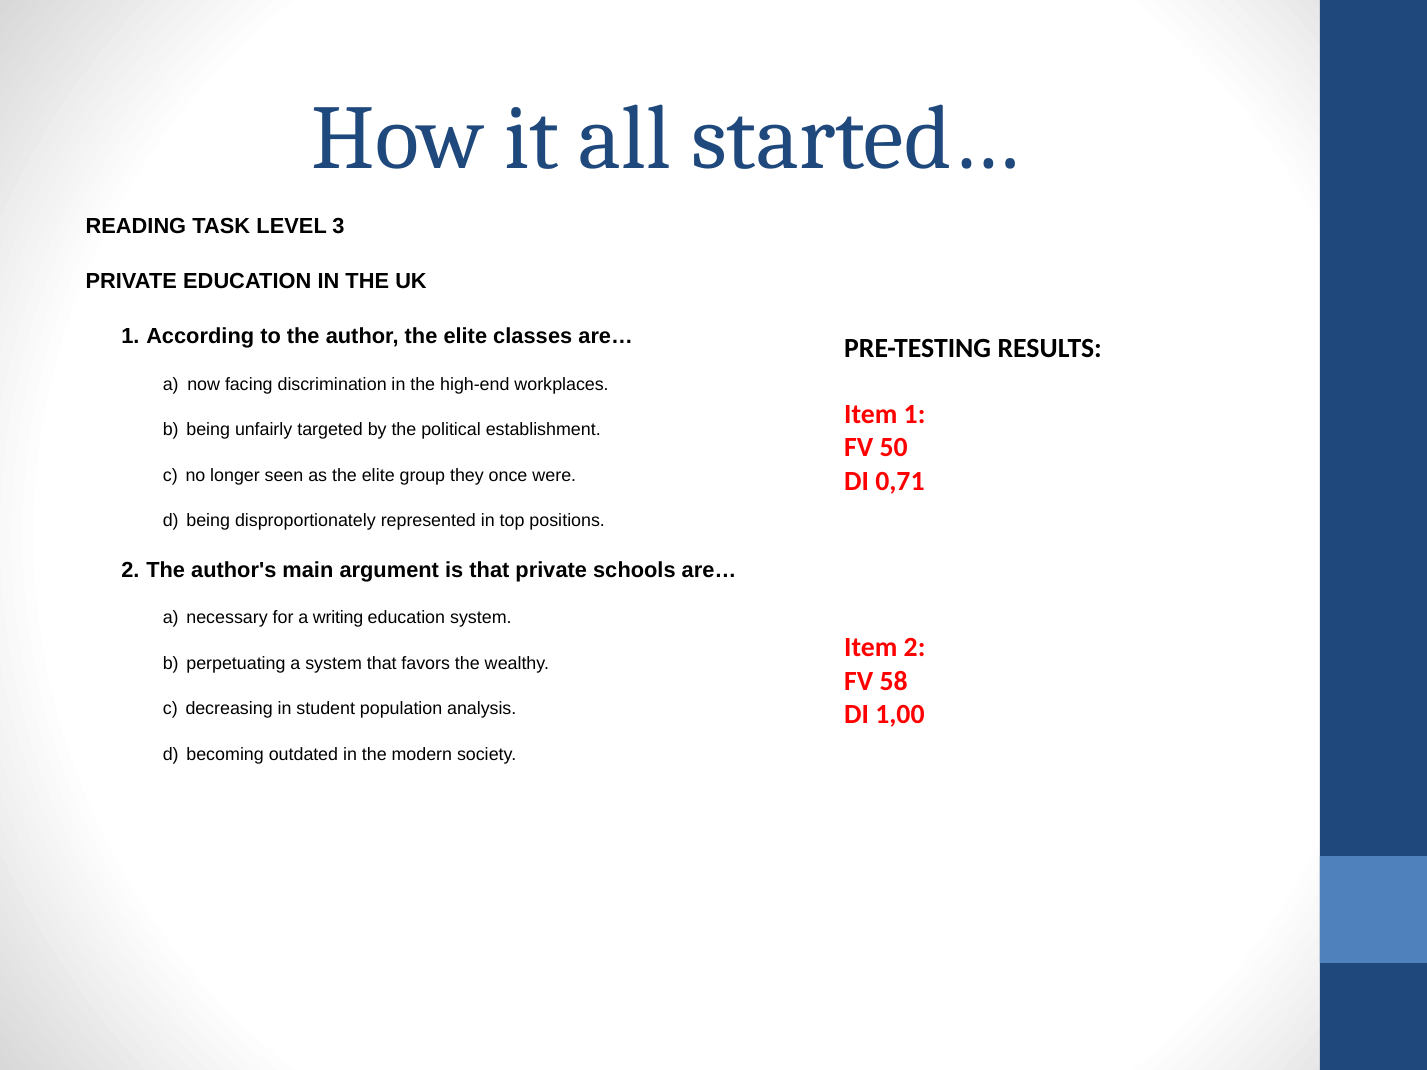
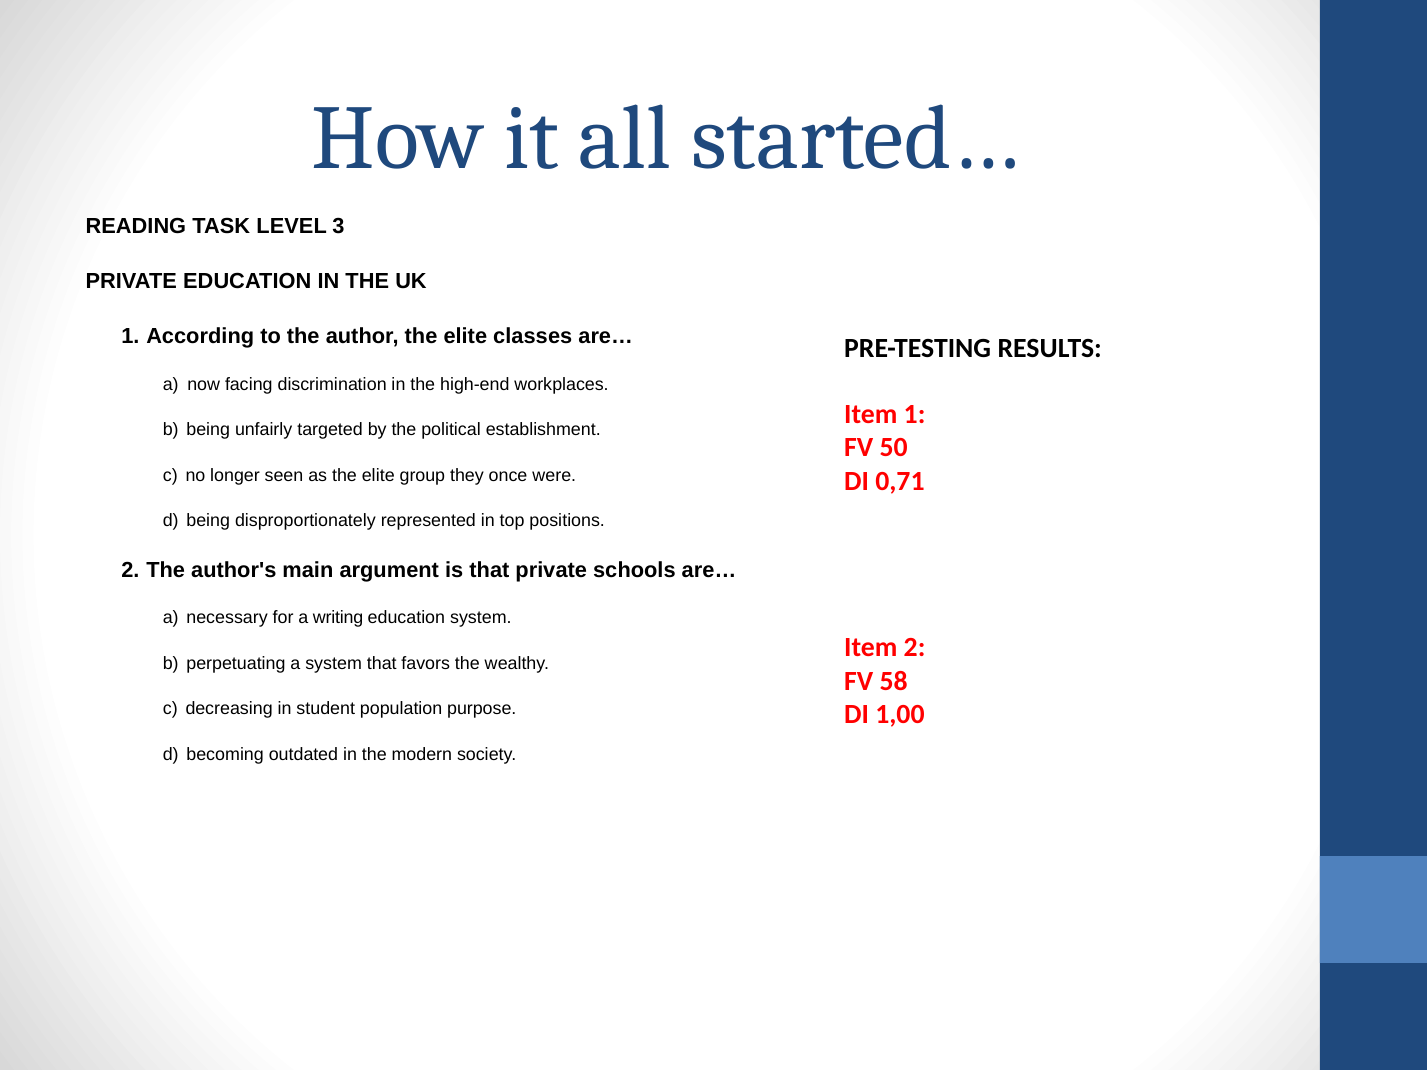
analysis: analysis -> purpose (482, 709)
